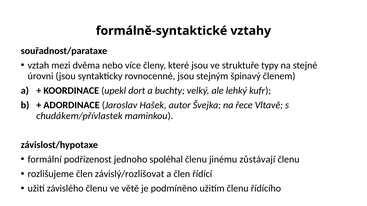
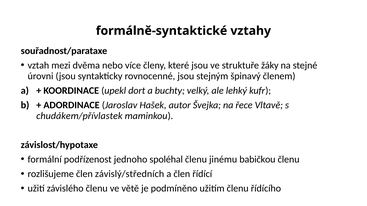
typy: typy -> žáky (270, 65)
zůstávají: zůstávají -> babičkou (257, 160)
závislý/rozlišovat: závislý/rozlišovat -> závislý/středních (130, 174)
